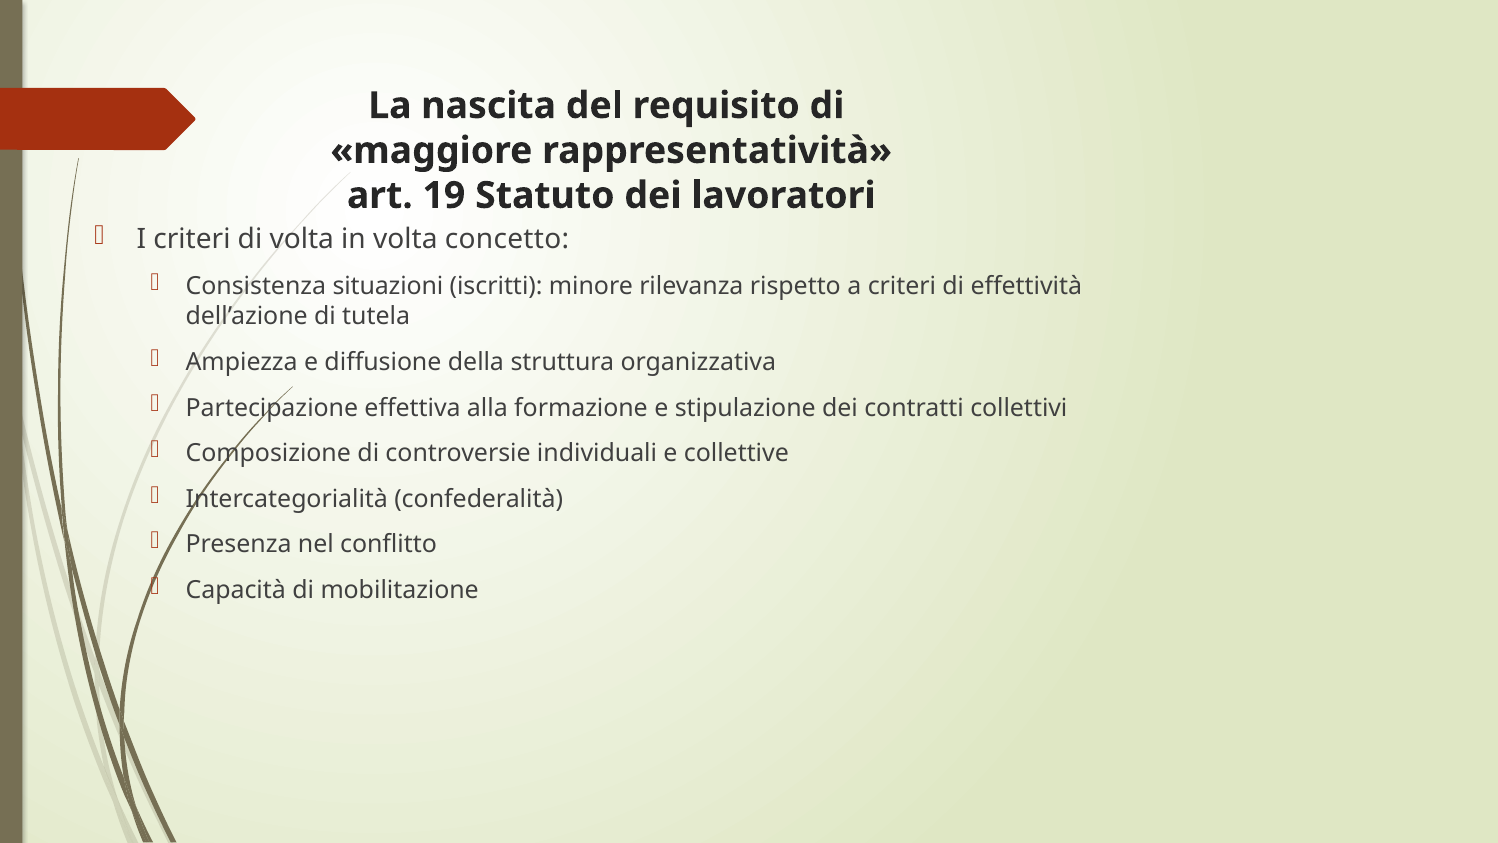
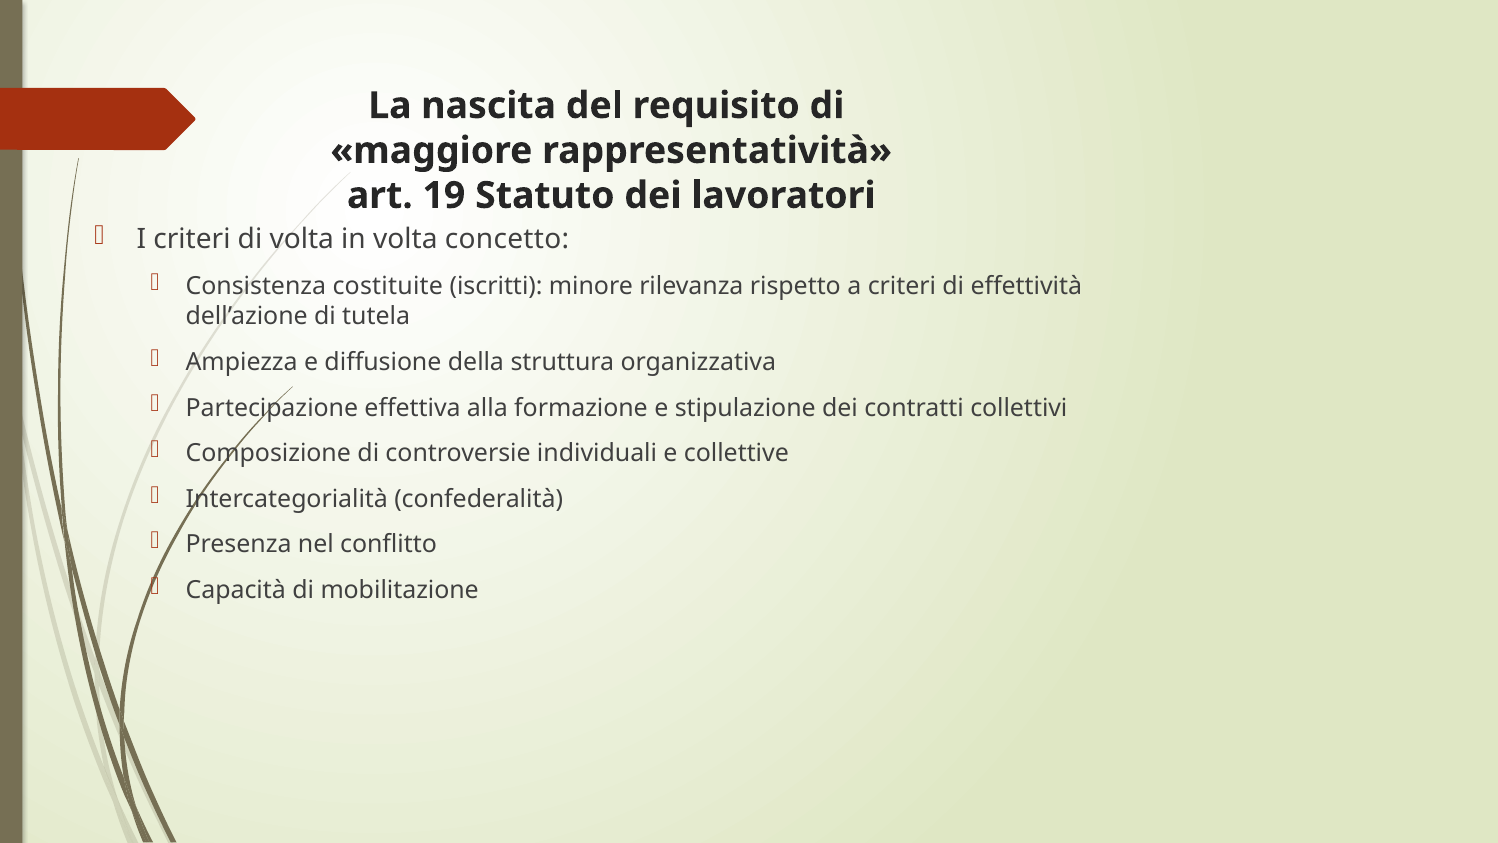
situazioni: situazioni -> costituite (388, 287)
